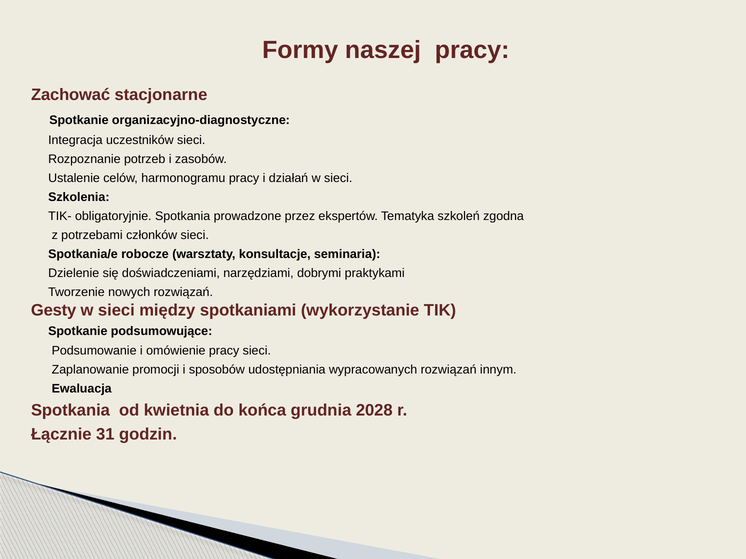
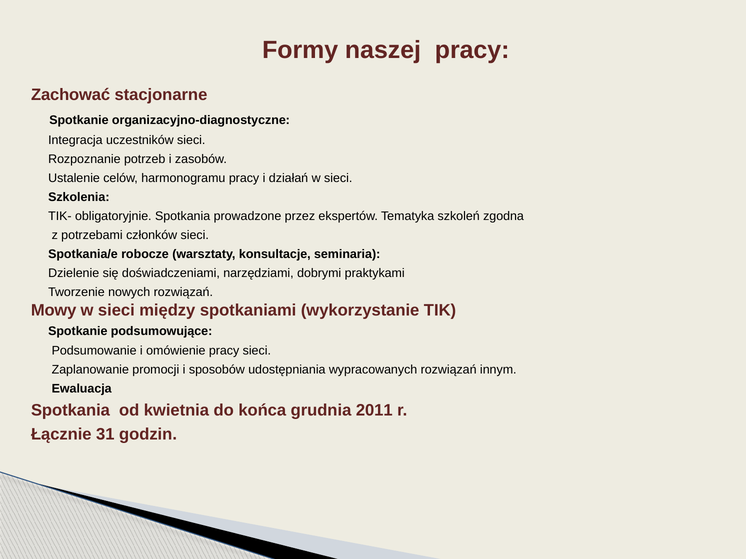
Gesty: Gesty -> Mowy (54, 311)
2028: 2028 -> 2011 (374, 411)
